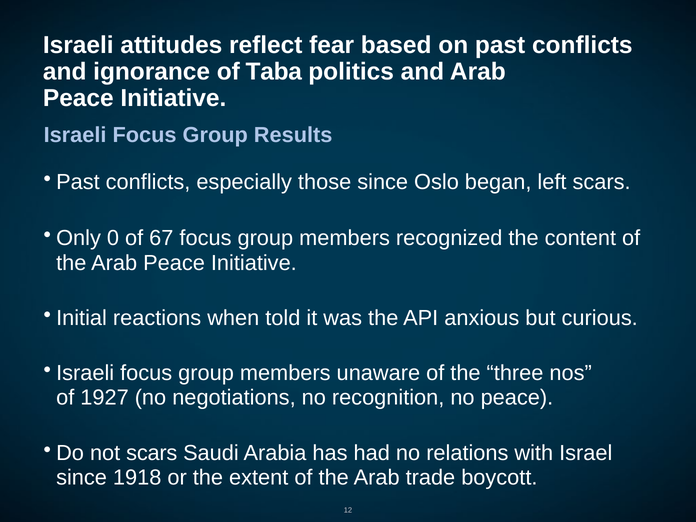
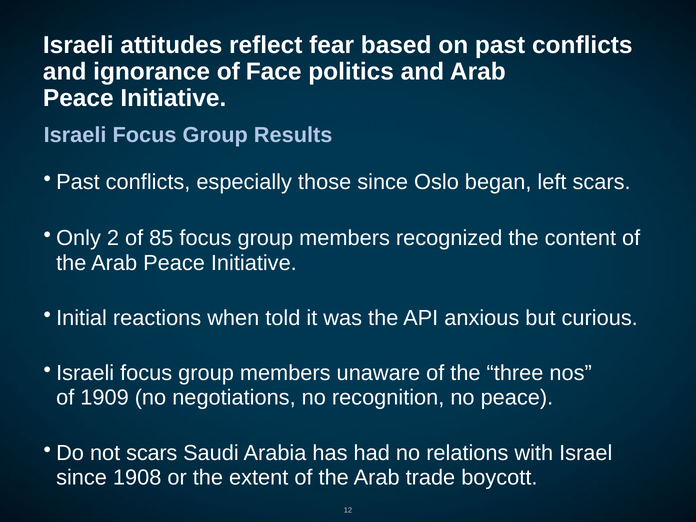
Taba: Taba -> Face (274, 72)
0: 0 -> 2 (113, 238)
67: 67 -> 85 (161, 238)
1927: 1927 -> 1909 (105, 398)
1918: 1918 -> 1908 (137, 478)
